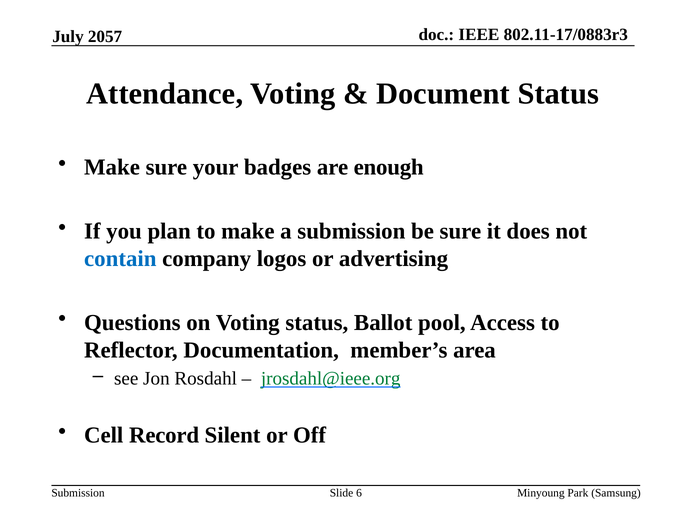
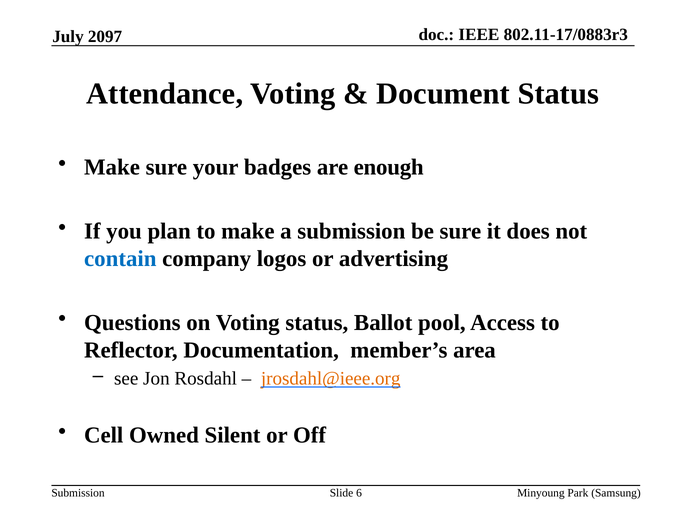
2057: 2057 -> 2097 (105, 37)
jrosdahl@ieee.org colour: green -> orange (331, 379)
Record: Record -> Owned (164, 436)
